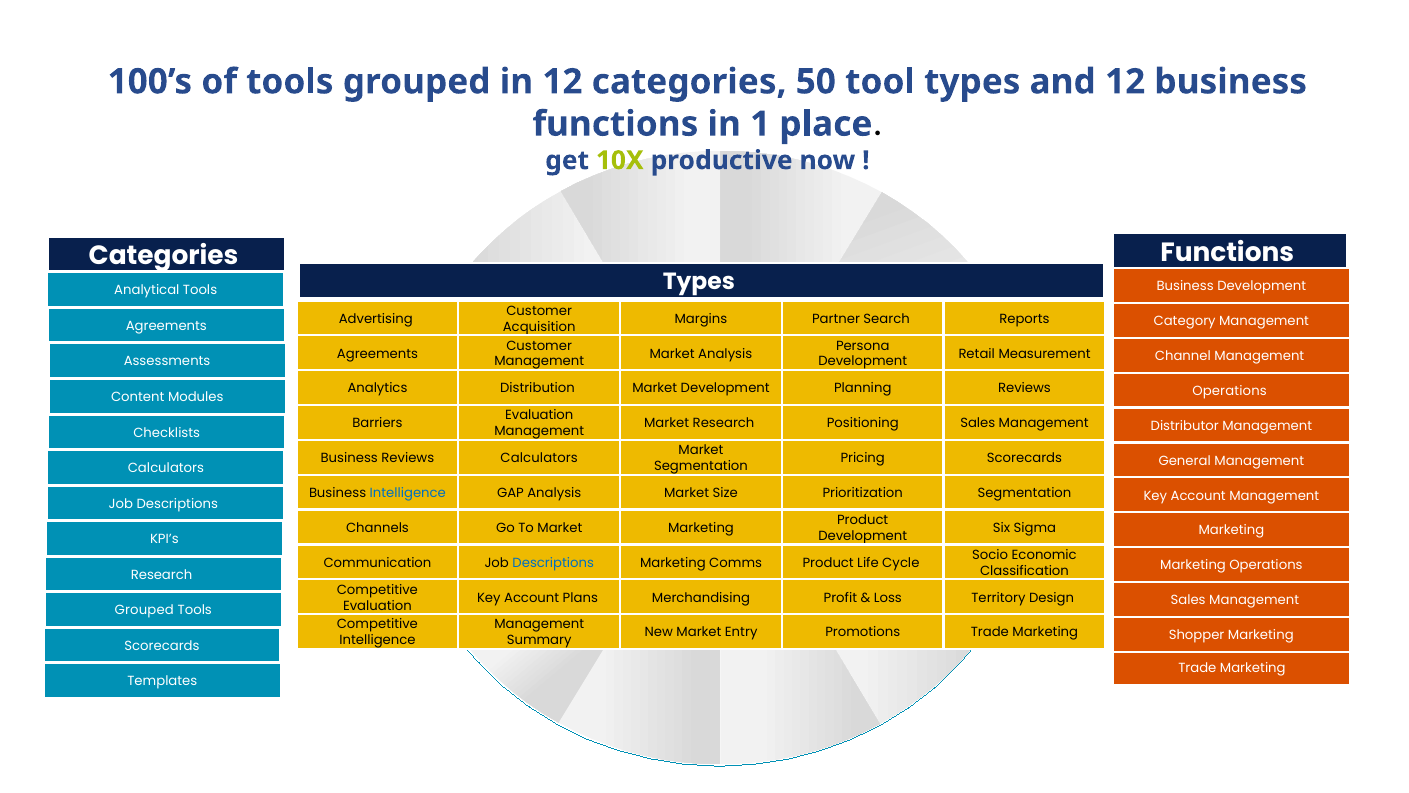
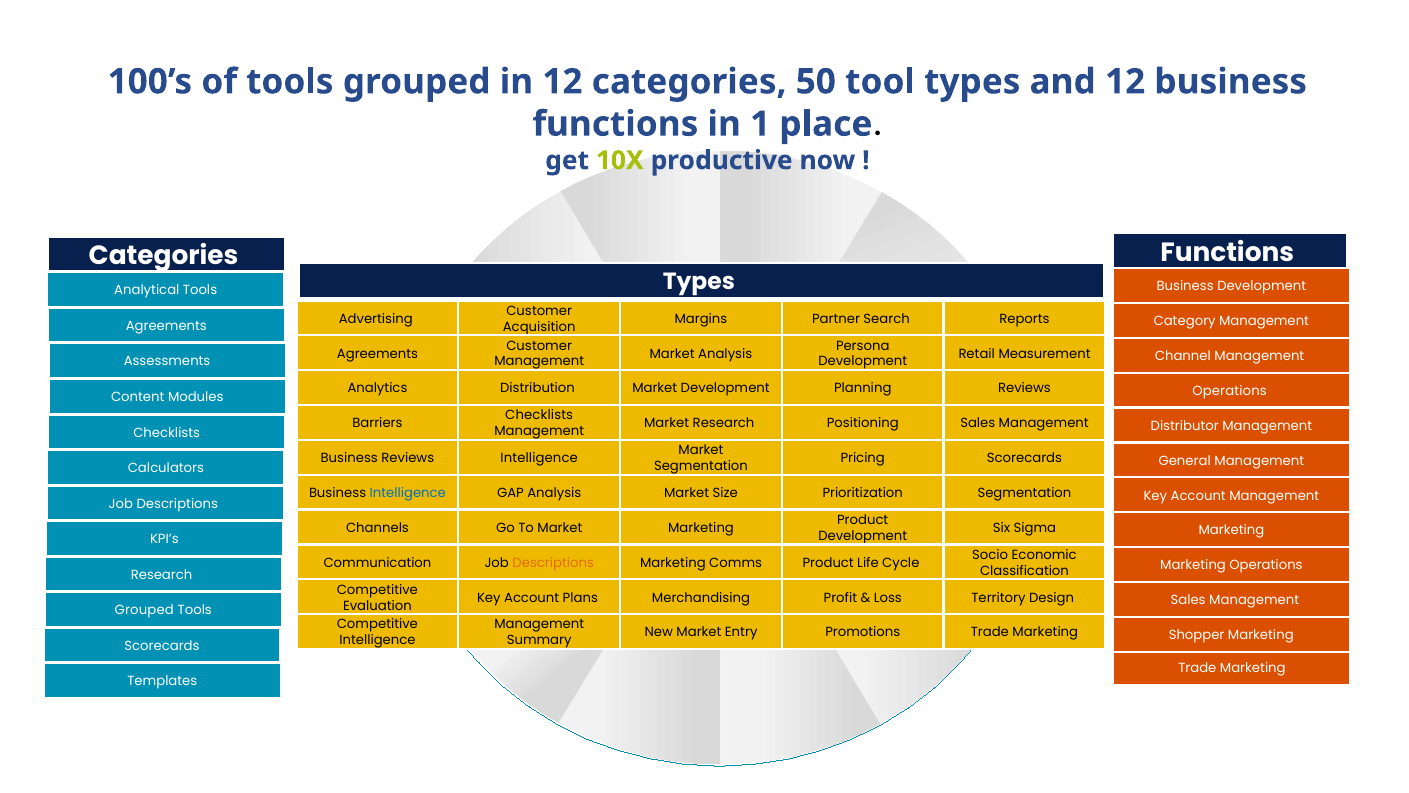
Evaluation: Evaluation -> Checklists (539, 415)
Calculators: Calculators -> Intelligence (539, 458)
Descriptions colour: blue -> orange (553, 562)
